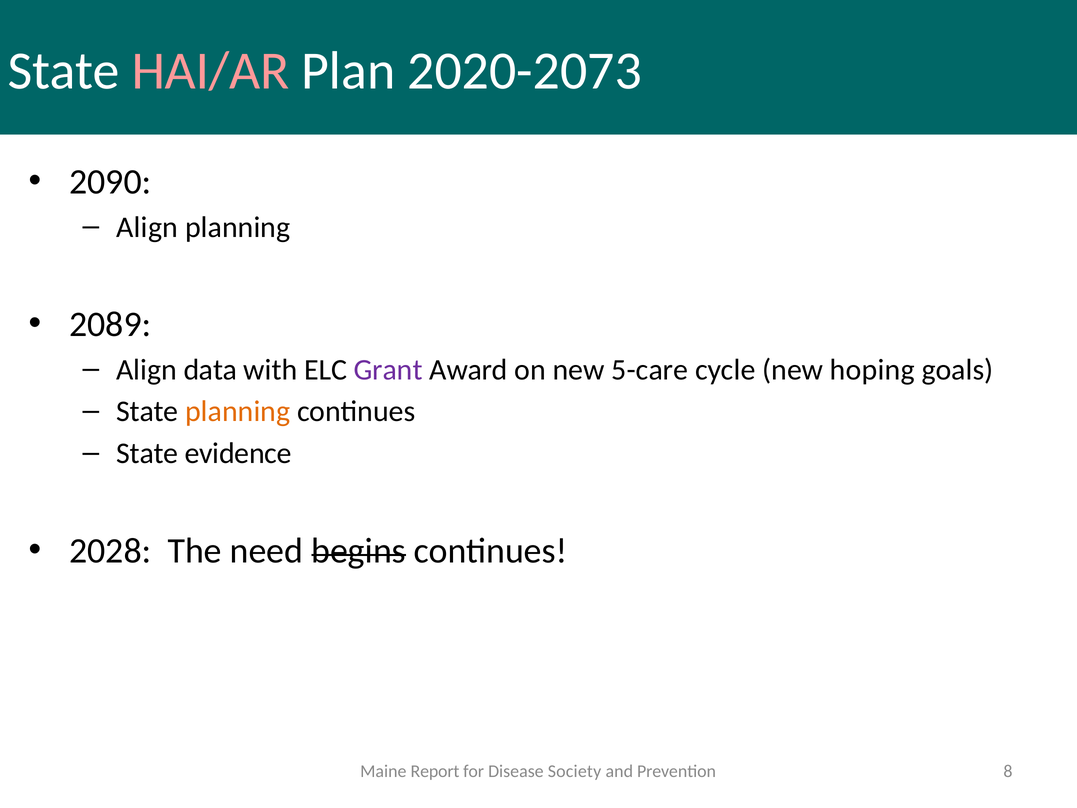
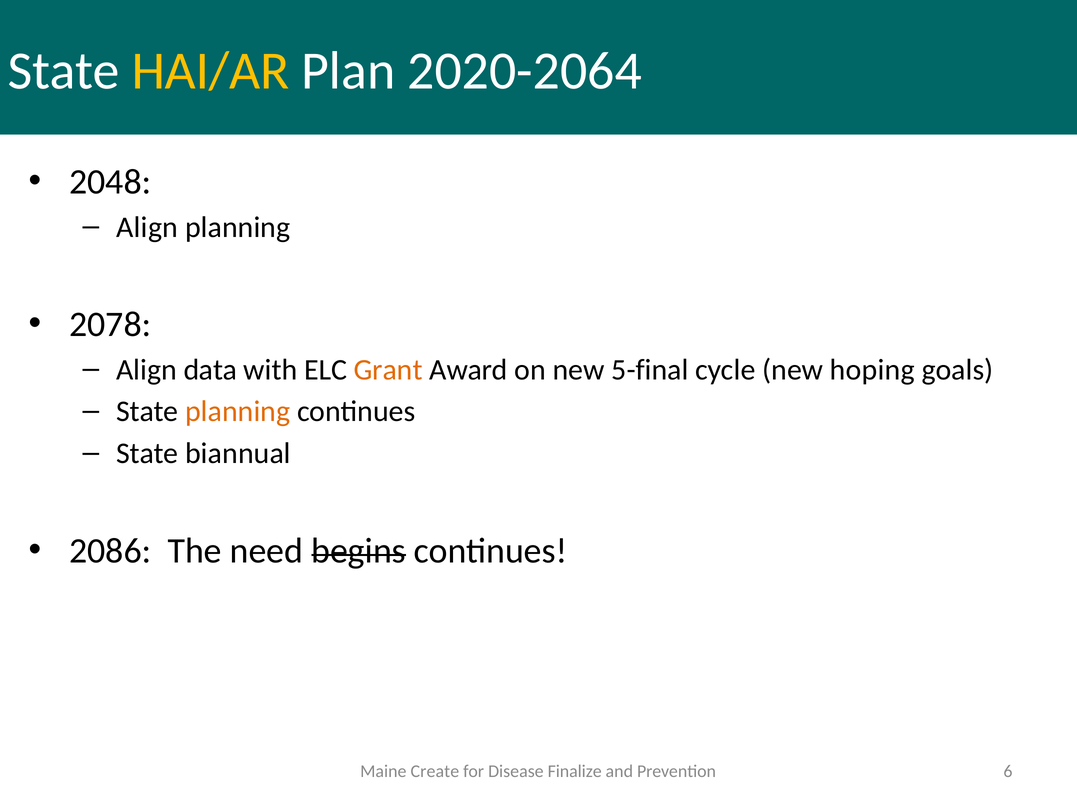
HAI/AR colour: pink -> yellow (210, 71)
2020-2073: 2020-2073 -> 2020-2064 (525, 71)
2090: 2090 -> 2048 (110, 182)
2089: 2089 -> 2078 (110, 324)
Grant colour: purple -> orange (388, 370)
5-care: 5-care -> 5-final (650, 370)
evidence: evidence -> biannual (238, 453)
2028: 2028 -> 2086 (110, 551)
Report: Report -> Create (435, 771)
Society: Society -> Finalize (575, 771)
8: 8 -> 6 (1008, 771)
